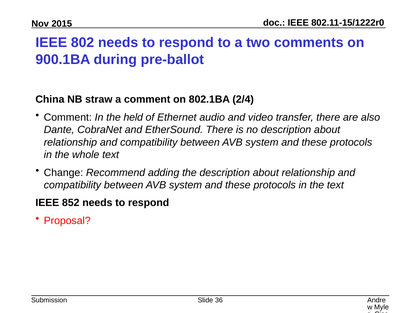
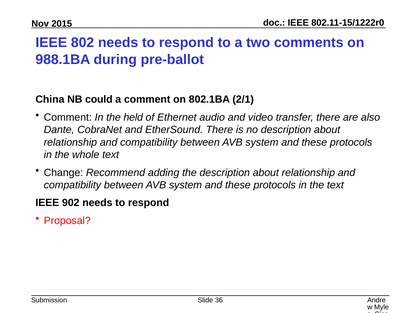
900.1BA: 900.1BA -> 988.1BA (63, 59)
straw: straw -> could (99, 99)
2/4: 2/4 -> 2/1 (243, 99)
852: 852 -> 902 (71, 203)
